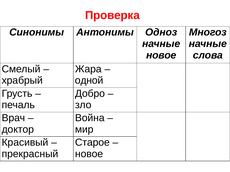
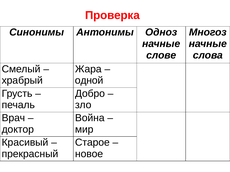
новое: новое -> слове (161, 55)
